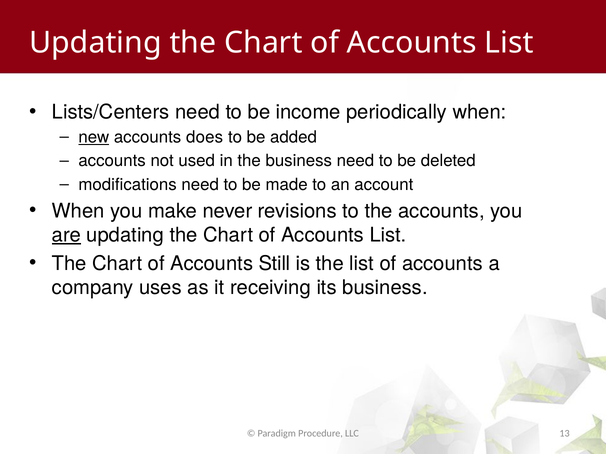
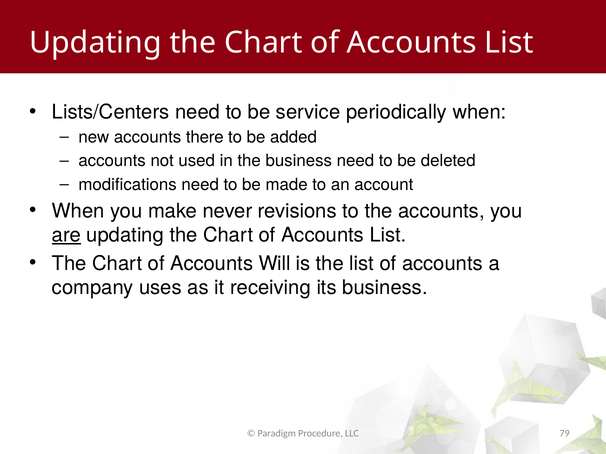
income: income -> service (308, 112)
new underline: present -> none (94, 138)
does: does -> there (205, 138)
Still: Still -> Will (275, 264)
13: 13 -> 79 (565, 434)
